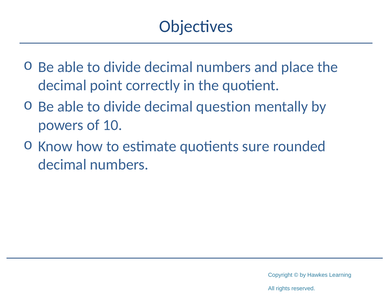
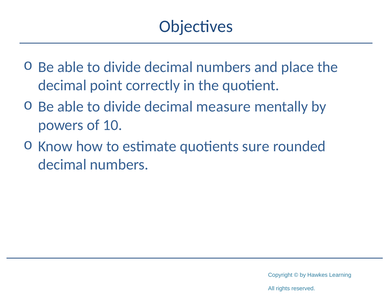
question: question -> measure (224, 107)
